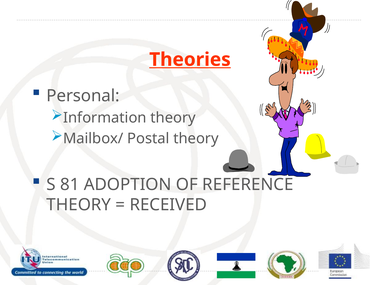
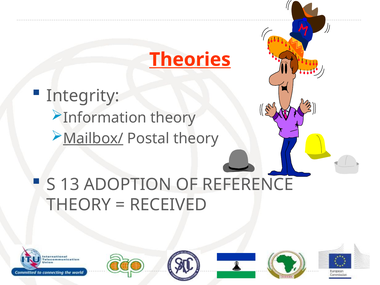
Personal: Personal -> Integrity (83, 96)
Mailbox/ underline: none -> present (93, 138)
81: 81 -> 13 (70, 185)
